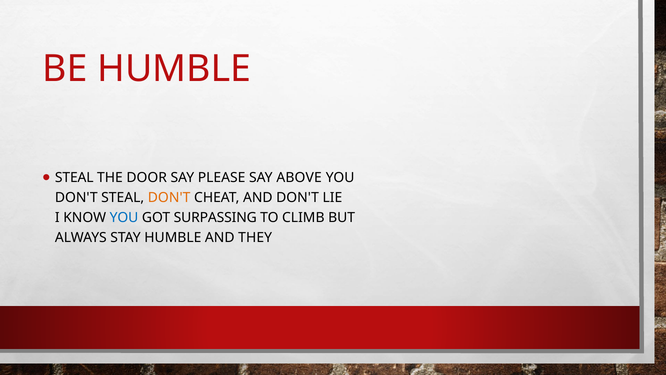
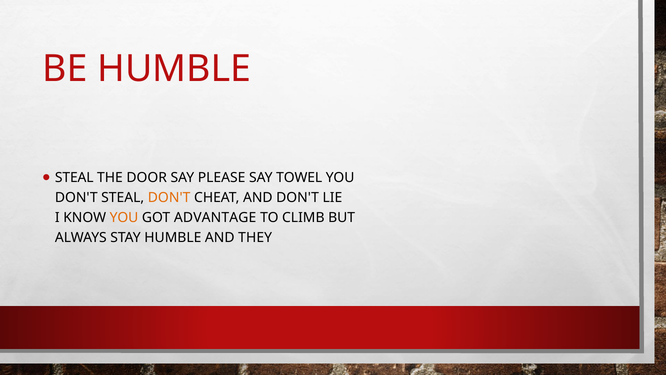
ABOVE: ABOVE -> TOWEL (299, 178)
YOU colour: blue -> orange (124, 218)
SURPASSING: SURPASSING -> ADVANTAGE (215, 218)
